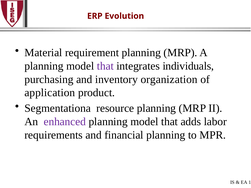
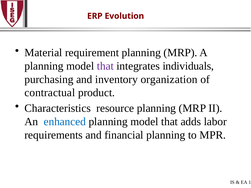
application: application -> contractual (50, 93)
Segmentationa: Segmentationa -> Characteristics (58, 108)
enhanced colour: purple -> blue (65, 122)
